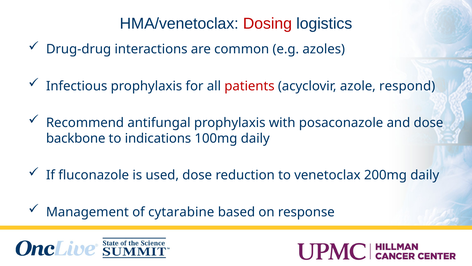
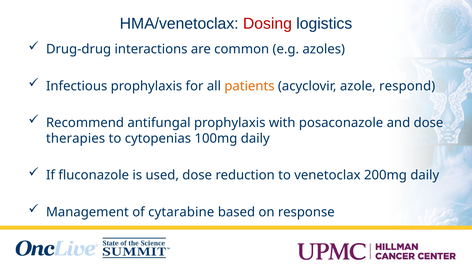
patients colour: red -> orange (249, 86)
backbone: backbone -> therapies (76, 138)
indications: indications -> cytopenias (158, 138)
